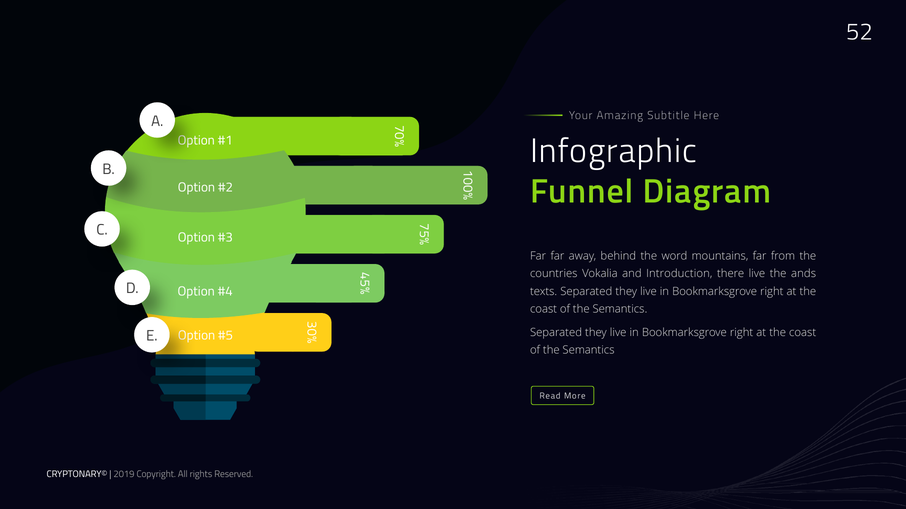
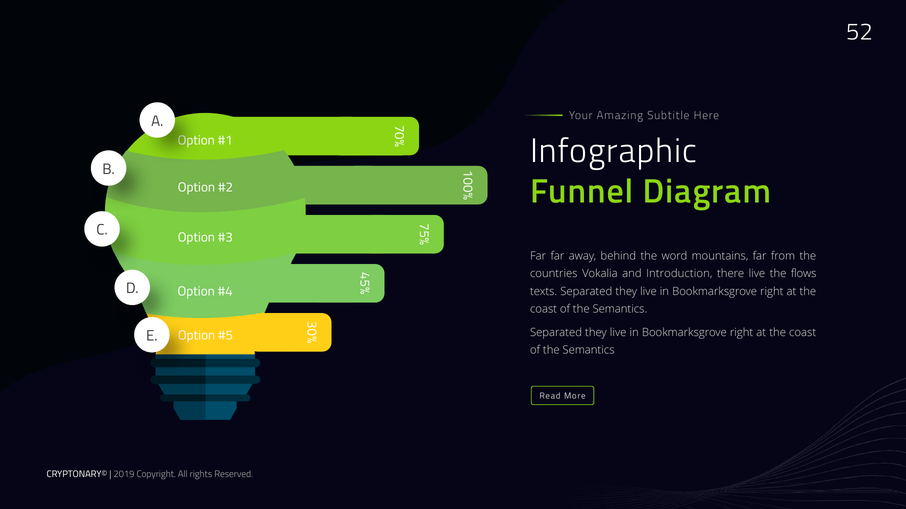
ands: ands -> flows (804, 274)
